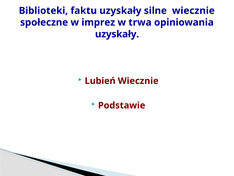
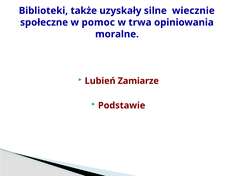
faktu: faktu -> także (84, 11)
imprez: imprez -> pomoc (98, 22)
uzyskały: uzyskały -> moralne (117, 34)
Lubień Wiecznie: Wiecznie -> Zamiarze (138, 81)
